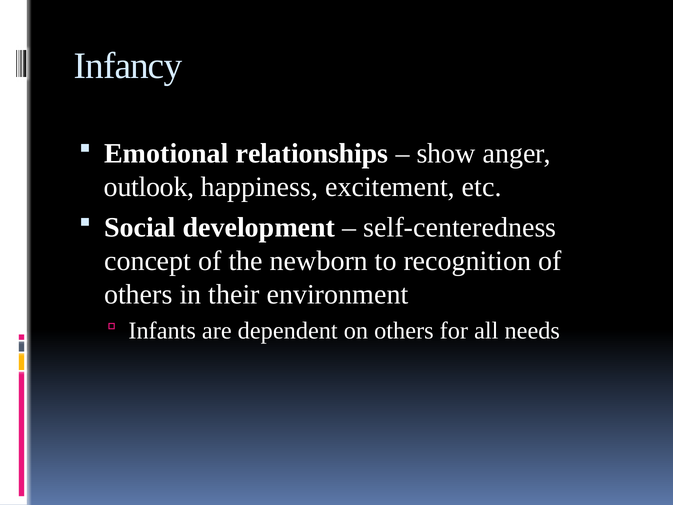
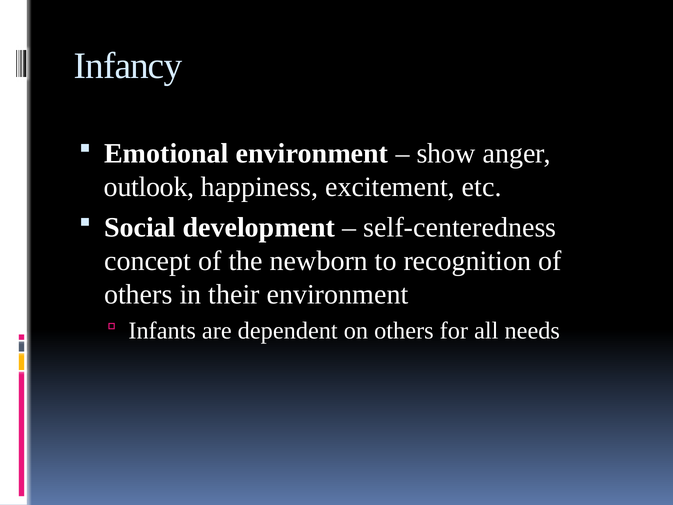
Emotional relationships: relationships -> environment (312, 153)
